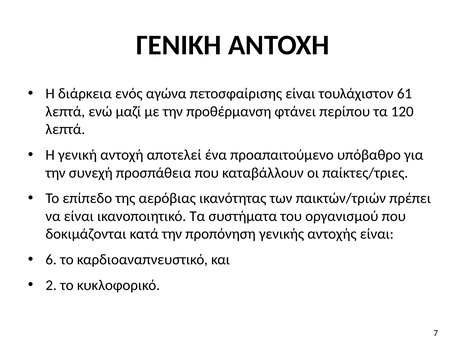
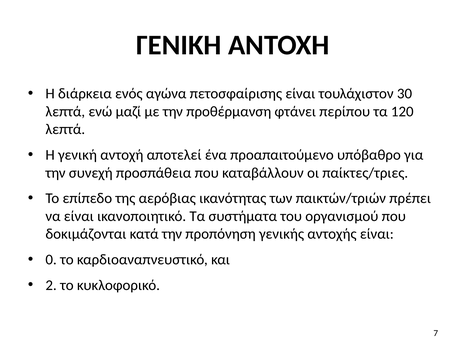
61: 61 -> 30 (405, 94)
6: 6 -> 0 (51, 260)
